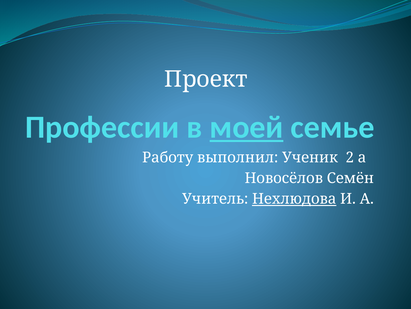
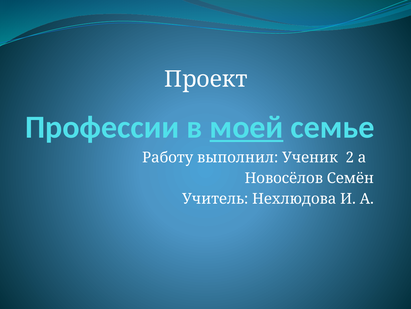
Нехлюдова underline: present -> none (294, 199)
